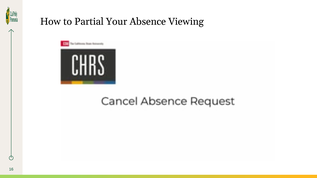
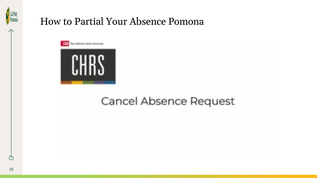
Viewing: Viewing -> Pomona (186, 22)
